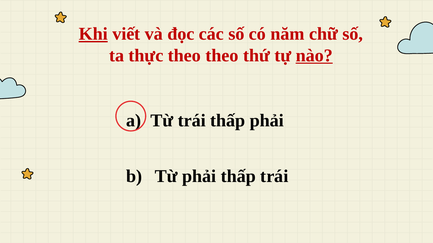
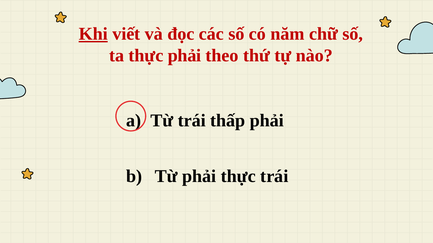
thực theo: theo -> phải (185, 56)
nào underline: present -> none (314, 56)
phải thấp: thấp -> thực (238, 177)
